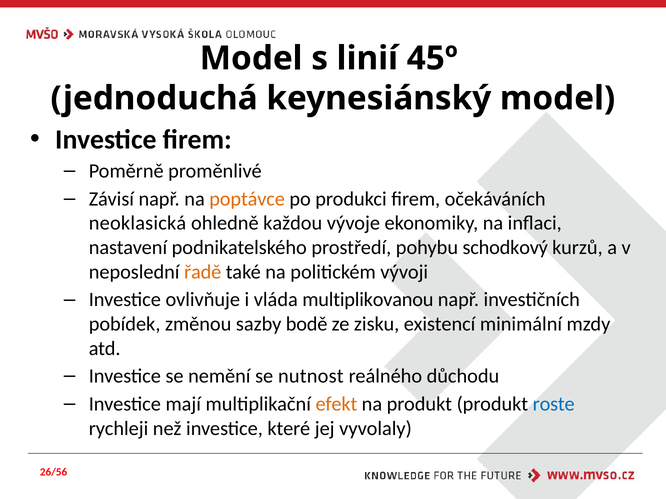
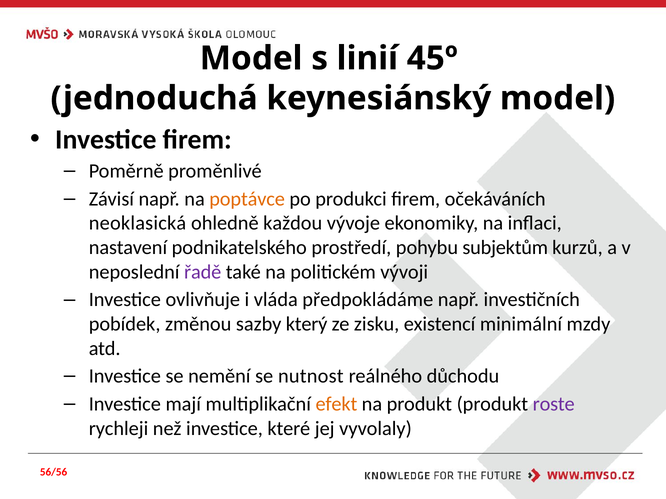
schodkový: schodkový -> subjektům (505, 248)
řadě colour: orange -> purple (203, 272)
multiplikovanou: multiplikovanou -> předpokládáme (368, 300)
bodě: bodě -> který (307, 324)
roste colour: blue -> purple (554, 404)
26/56: 26/56 -> 56/56 (54, 473)
